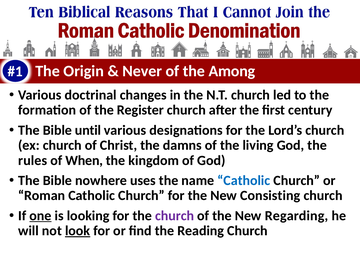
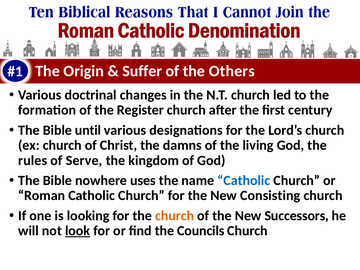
Never: Never -> Suffer (142, 71)
Among: Among -> Others (232, 71)
When: When -> Serve (84, 160)
one underline: present -> none (40, 216)
church colour: purple -> orange (175, 216)
Regarding: Regarding -> Successors (297, 216)
Reading: Reading -> Councils (201, 231)
